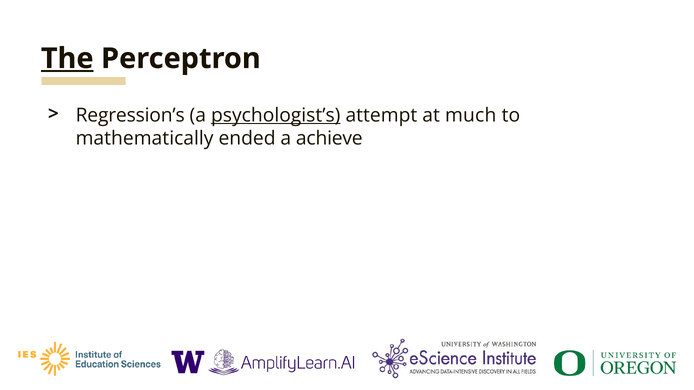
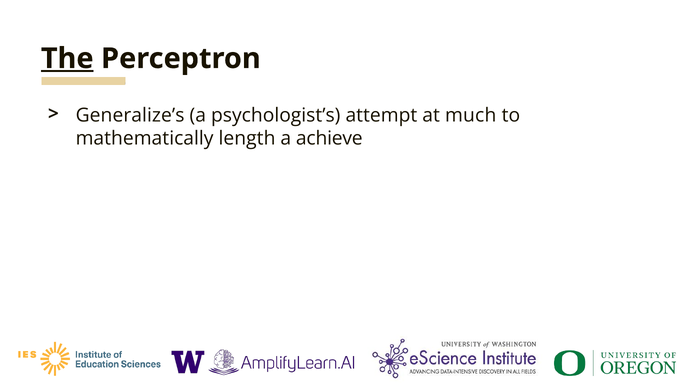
Regression’s: Regression’s -> Generalize’s (130, 115)
psychologist’s underline: present -> none (276, 115)
ended: ended -> length (247, 139)
